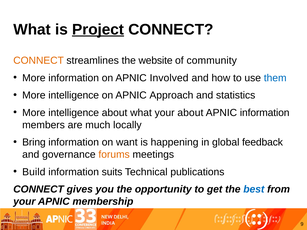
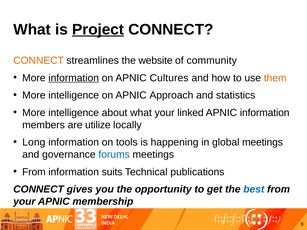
information underline: none -> present (74, 78)
Involved: Involved -> Cultures (169, 78)
them colour: blue -> orange (275, 78)
your about: about -> linked (190, 113)
much: much -> utilize (98, 125)
Bring: Bring -> Long (34, 142)
want: want -> tools (127, 142)
global feedback: feedback -> meetings (262, 142)
forums colour: orange -> blue (114, 155)
Build: Build -> From (34, 172)
